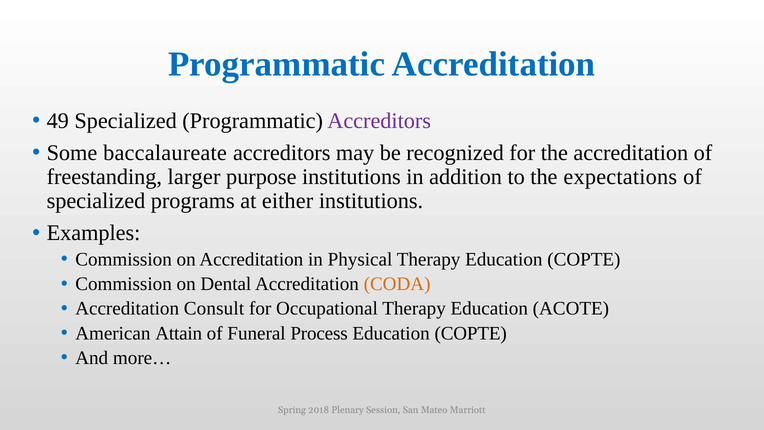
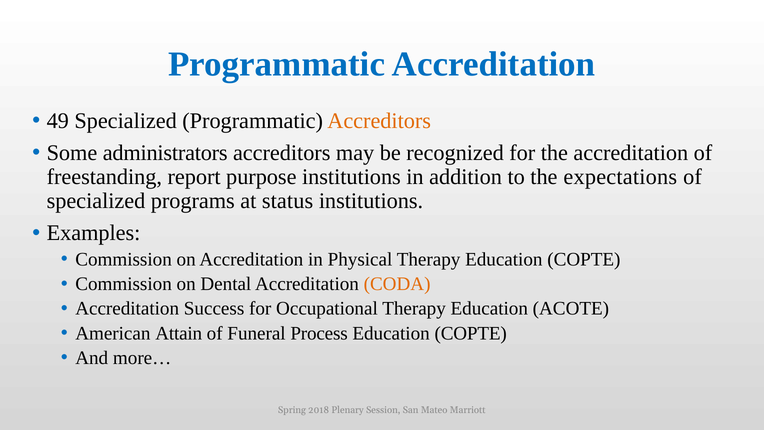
Accreditors colour: purple -> orange (379, 121)
baccalaureate: baccalaureate -> administrators (165, 153)
larger: larger -> report (194, 177)
either: either -> status (288, 201)
Consult: Consult -> Success (214, 308)
